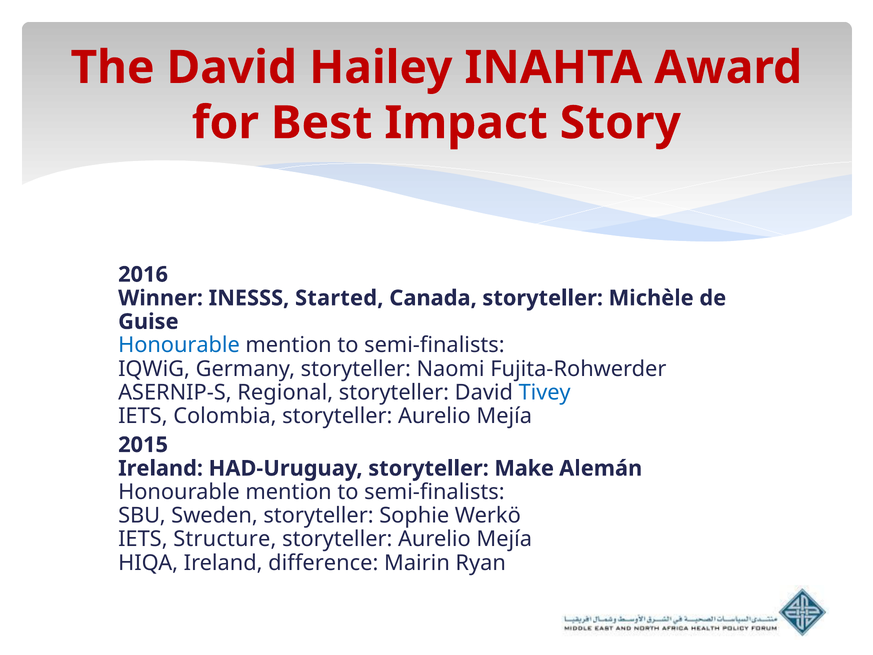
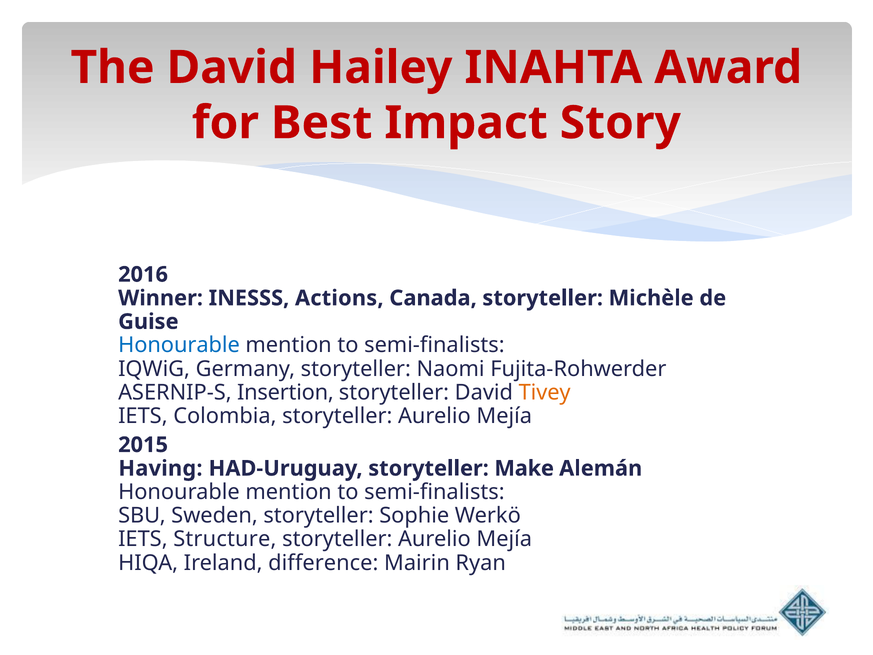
Started: Started -> Actions (339, 298)
Regional: Regional -> Insertion (285, 392)
Tivey colour: blue -> orange (545, 392)
Ireland: Ireland -> Having (160, 468)
